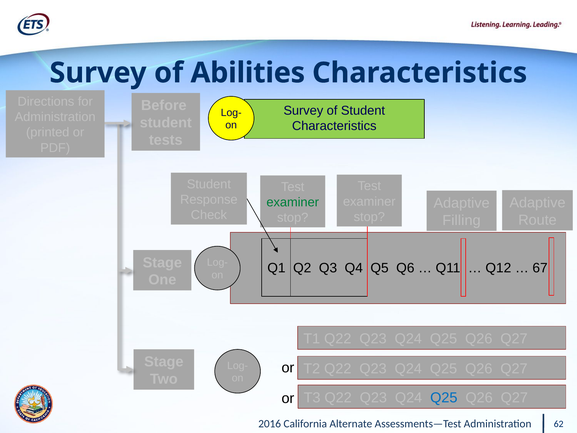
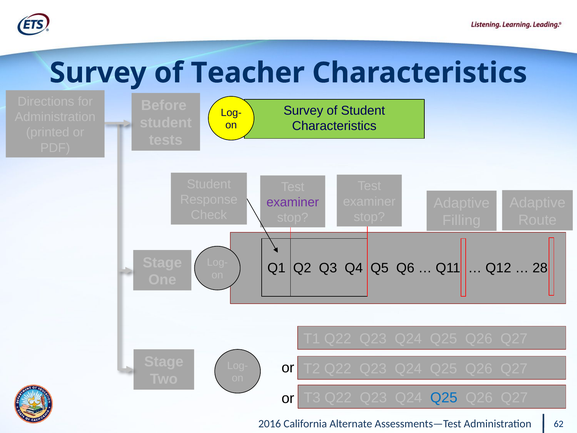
Abilities: Abilities -> Teacher (248, 73)
examiner colour: green -> purple (293, 202)
67: 67 -> 28 (540, 268)
